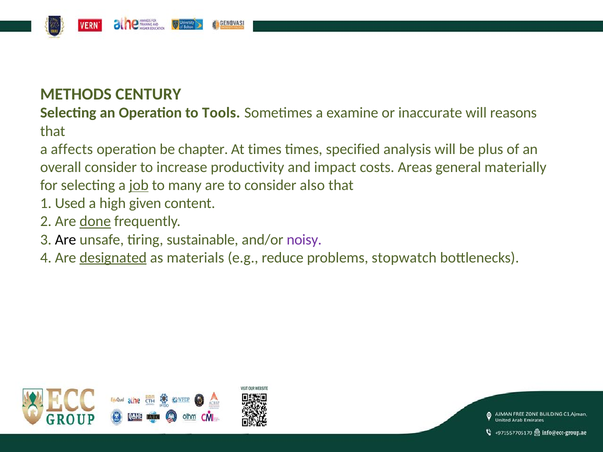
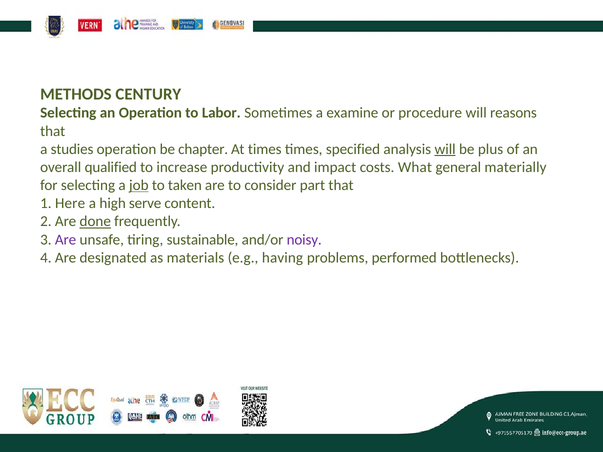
Tools: Tools -> Labor (221, 113)
inaccurate: inaccurate -> procedure (430, 113)
affects: affects -> studies (72, 149)
will underline: none -> present (445, 149)
overall consider: consider -> qualified (111, 167)
Areas: Areas -> What (415, 167)
many: many -> taken (185, 185)
also: also -> part (312, 185)
Used: Used -> Here (70, 203)
given: given -> serve (145, 203)
Are colour: black -> purple (66, 240)
designated underline: present -> none (113, 258)
reduce: reduce -> having (283, 258)
stopwatch: stopwatch -> performed (404, 258)
